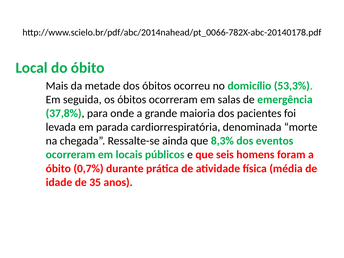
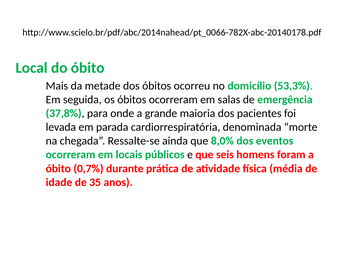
8,3%: 8,3% -> 8,0% (222, 141)
